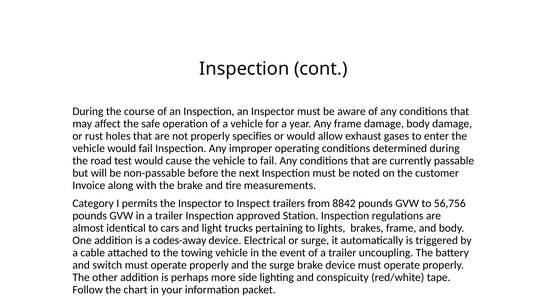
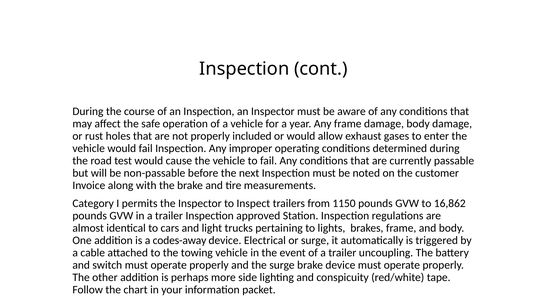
specifies: specifies -> included (252, 136)
8842: 8842 -> 1150 (344, 203)
56,756: 56,756 -> 16,862 (450, 203)
